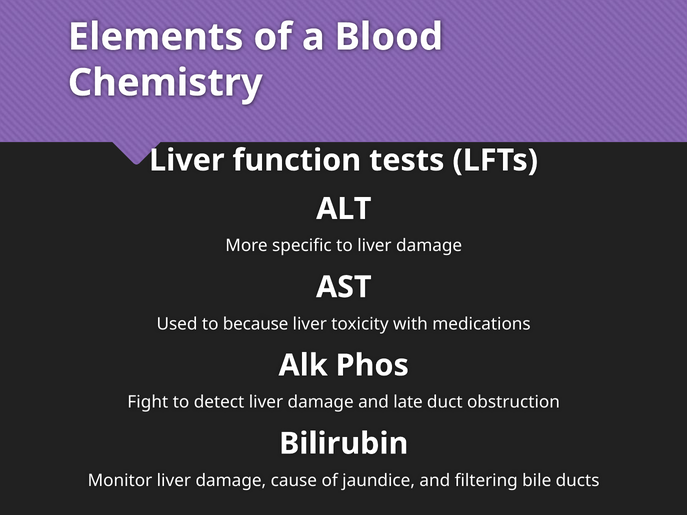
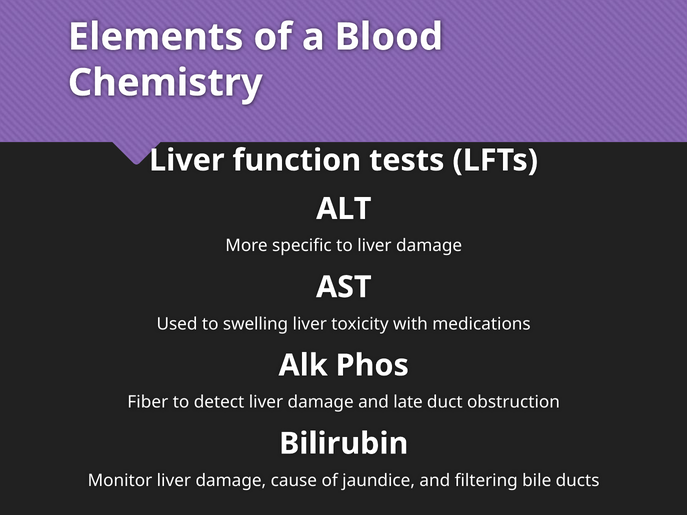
because: because -> swelling (256, 324)
Fight: Fight -> Fiber (148, 402)
